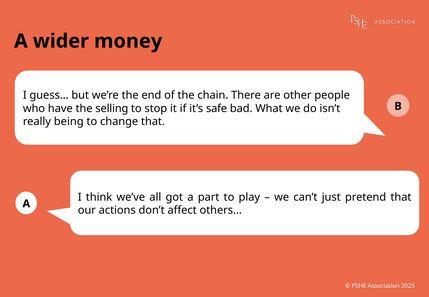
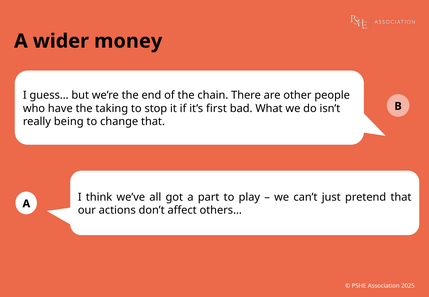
selling: selling -> taking (112, 108)
safe: safe -> first (216, 108)
